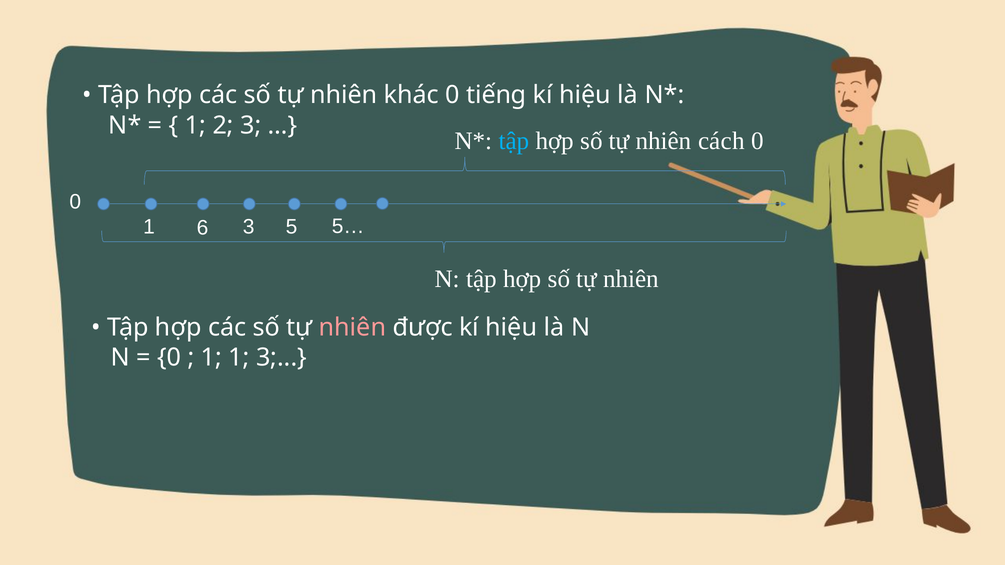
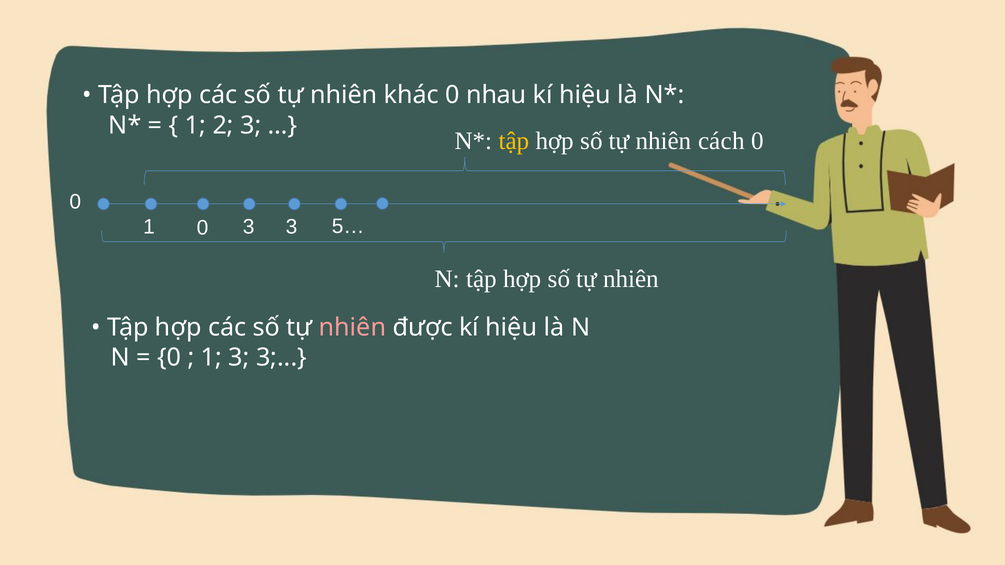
tiếng: tiếng -> nhau (496, 95)
tập colour: light blue -> yellow (514, 141)
1 6: 6 -> 0 (203, 228)
5: 5 -> 3 (291, 227)
1 1: 1 -> 3 (239, 358)
